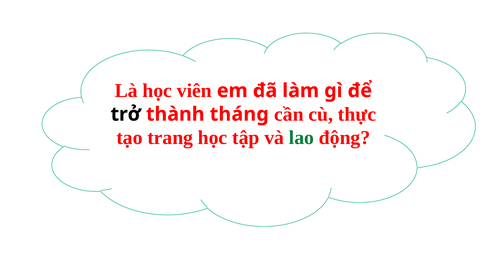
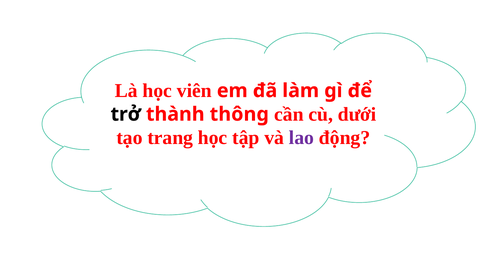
tháng: tháng -> thông (239, 114)
thực: thực -> dưới (357, 114)
lao colour: green -> purple (302, 138)
